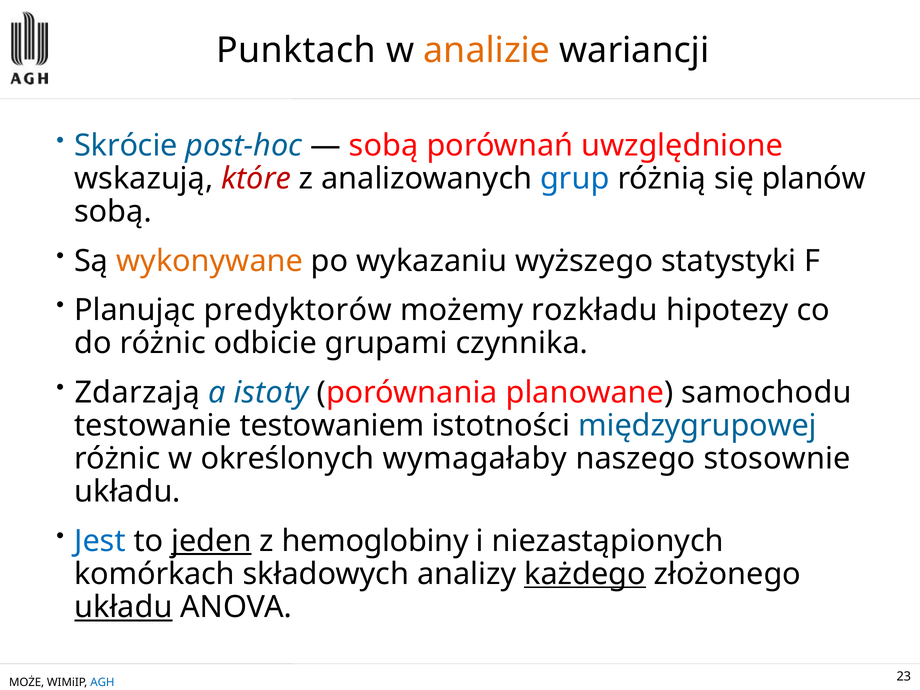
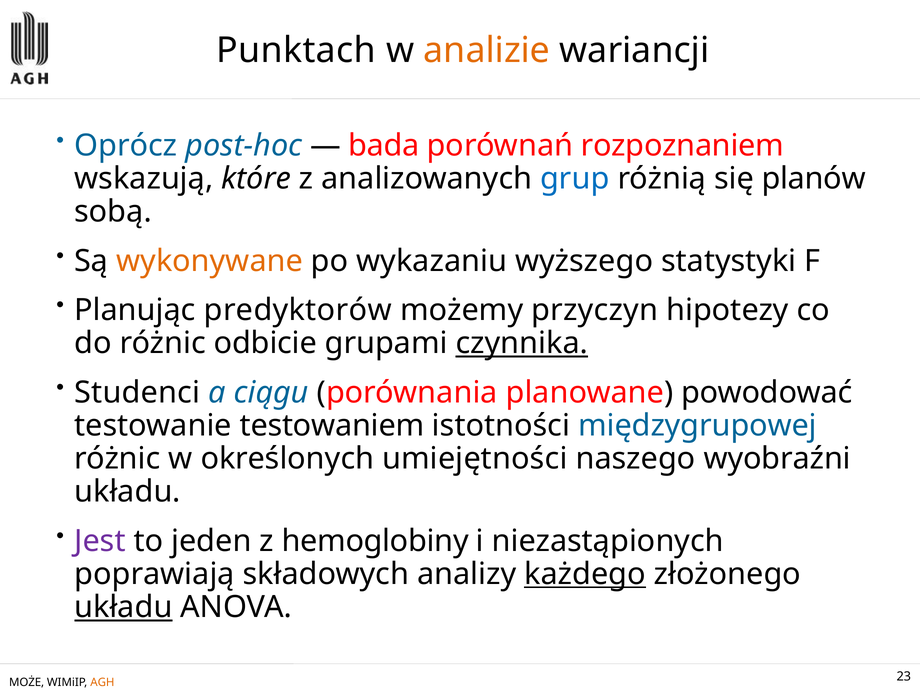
Skrócie: Skrócie -> Oprócz (126, 146)
sobą: sobą -> bada (384, 146)
uwzględnione: uwzględnione -> rozpoznaniem (682, 146)
które colour: red -> black (256, 179)
rozkładu: rozkładu -> przyczyn (595, 310)
czynnika underline: none -> present (522, 343)
Zdarzają: Zdarzają -> Studenci (137, 392)
istoty: istoty -> ciągu (271, 392)
samochodu: samochodu -> powodować (767, 392)
wymagałaby: wymagałaby -> umiejętności (475, 459)
stosownie: stosownie -> wyobraźni (777, 459)
Jest colour: blue -> purple (100, 541)
jeden underline: present -> none (211, 541)
komórkach: komórkach -> poprawiają (154, 574)
AGH colour: blue -> orange (102, 683)
